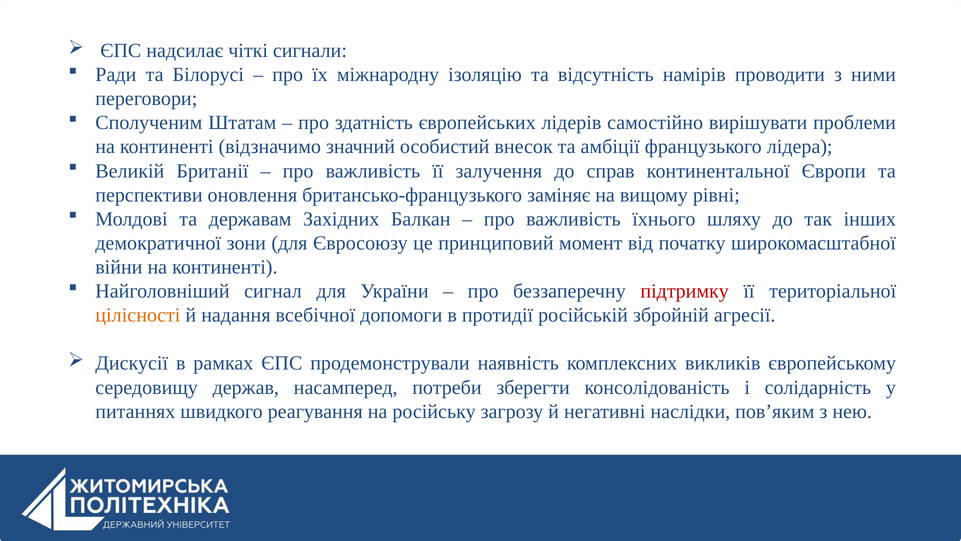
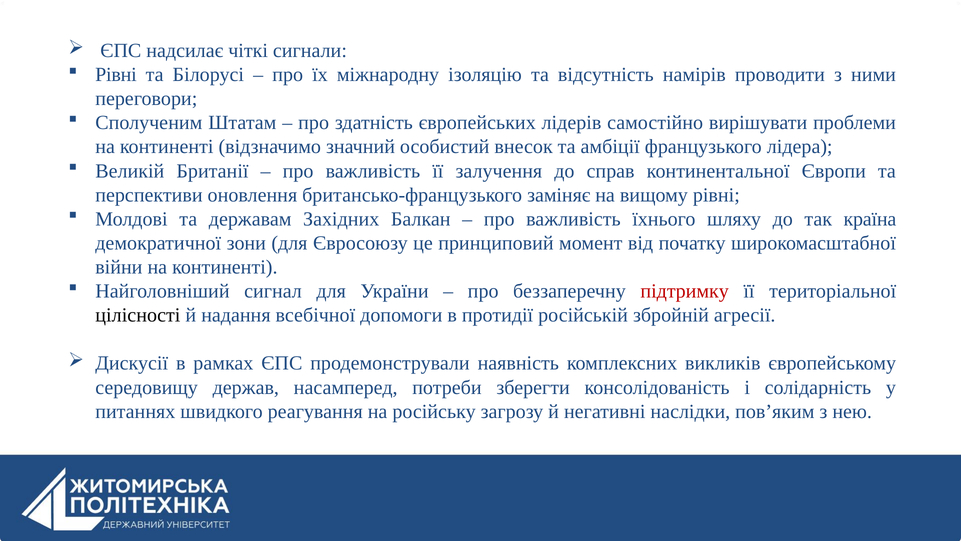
Ради: Ради -> Рівні (116, 75)
інших: інших -> країна (870, 219)
цілісності colour: orange -> black (138, 315)
